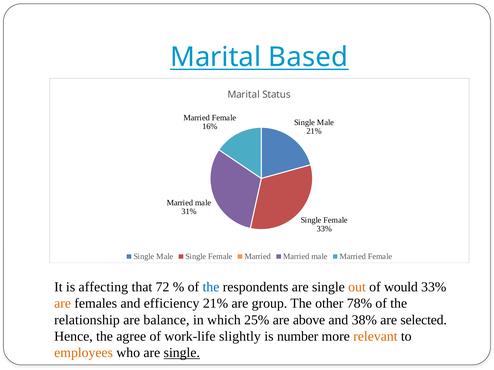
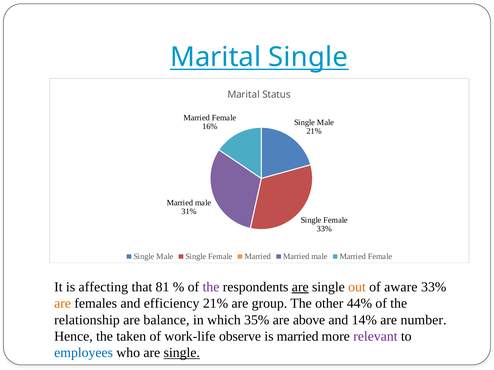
Marital Based: Based -> Single (308, 57)
72: 72 -> 81 (163, 287)
the colour: blue -> purple (211, 287)
are underline: none -> present (300, 287)
would: would -> aware (401, 287)
78%: 78% -> 44% (359, 304)
25%: 25% -> 35% (257, 320)
38%: 38% -> 14% (364, 320)
selected: selected -> number (424, 320)
agree: agree -> taken (131, 337)
slightly: slightly -> observe (240, 337)
is number: number -> married (298, 337)
relevant colour: orange -> purple (375, 337)
employees colour: orange -> blue (84, 353)
